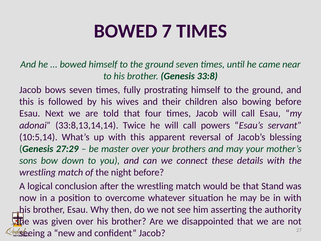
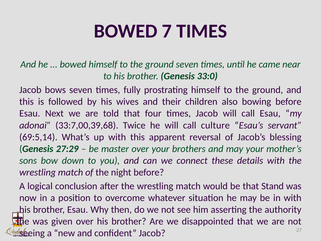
33:8: 33:8 -> 33:0 (207, 76)
33:8,13,14,14: 33:8,13,14,14 -> 33:7,00,39,68 (87, 125)
powers: powers -> culture (215, 125)
10:5,14: 10:5,14 -> 69:5,14 (38, 137)
